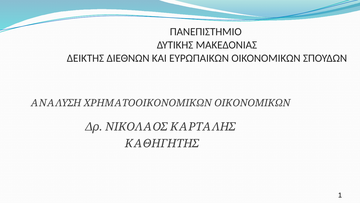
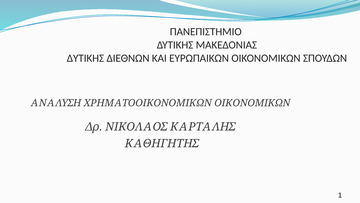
ΔΕΙΚΤΗΣ: ΔΕΙΚΤΗΣ -> ΔΥΤΙΚΗΣ (85, 58)
